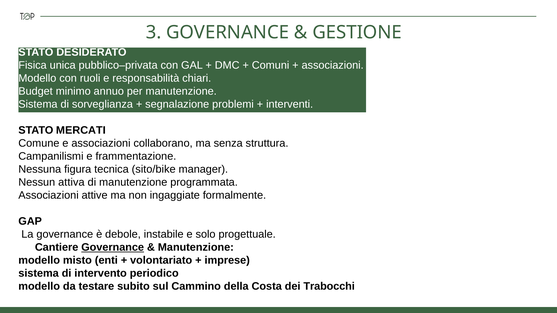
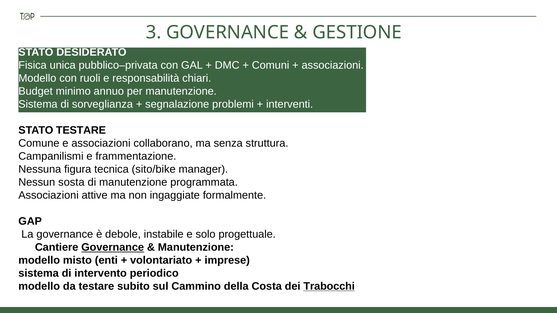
STATO MERCATI: MERCATI -> TESTARE (81, 130)
attiva: attiva -> sosta (71, 182)
Trabocchi underline: none -> present (329, 286)
